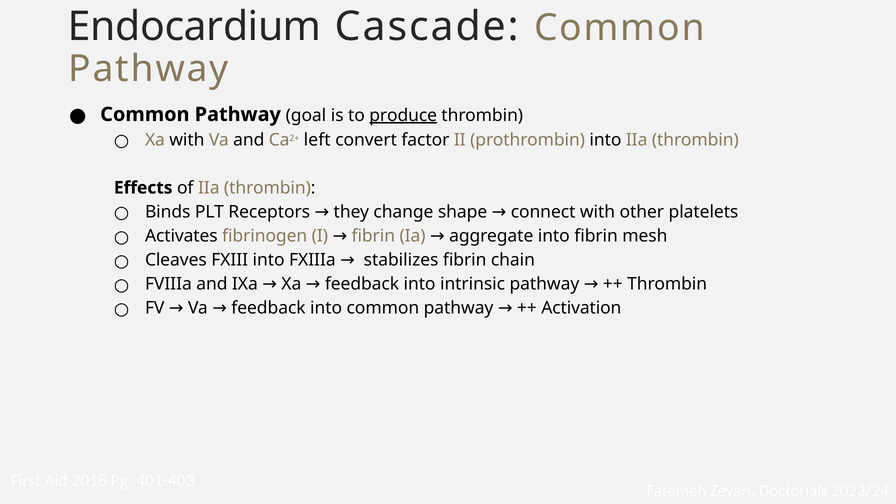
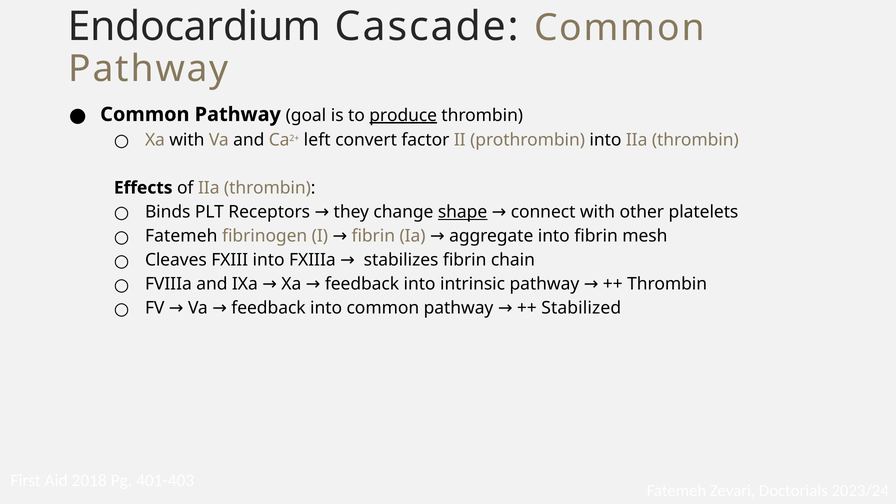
shape underline: none -> present (463, 212)
Activates: Activates -> Fatemeh (181, 236)
Activation: Activation -> Stabilized (581, 308)
